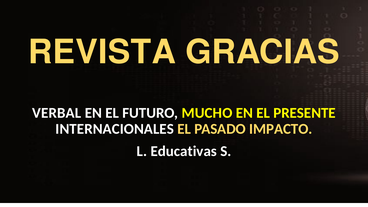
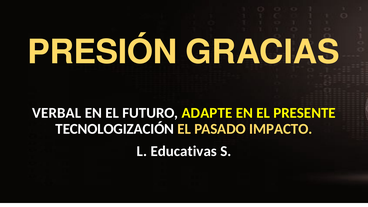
REVISTA: REVISTA -> PRESIÓN (102, 52)
MUCHO: MUCHO -> ADAPTE (207, 113)
INTERNACIONALES: INTERNACIONALES -> TECNOLOGIZACIÓN (115, 129)
